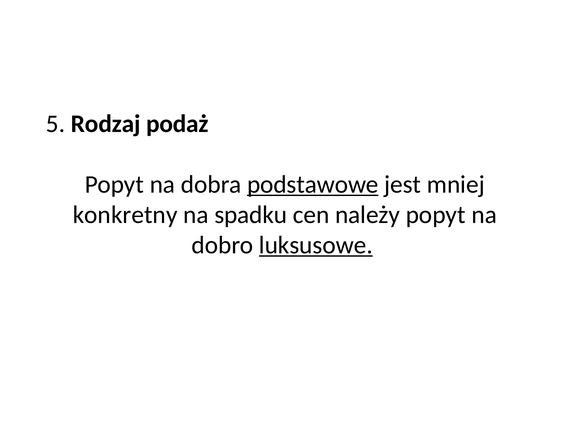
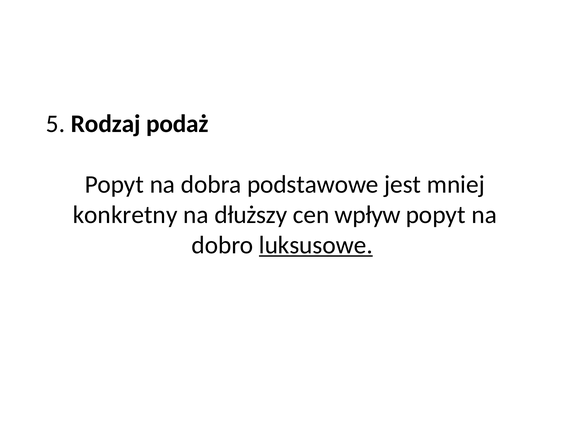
podstawowe underline: present -> none (313, 185)
spadku: spadku -> dłuższy (251, 215)
należy: należy -> wpływ (368, 215)
